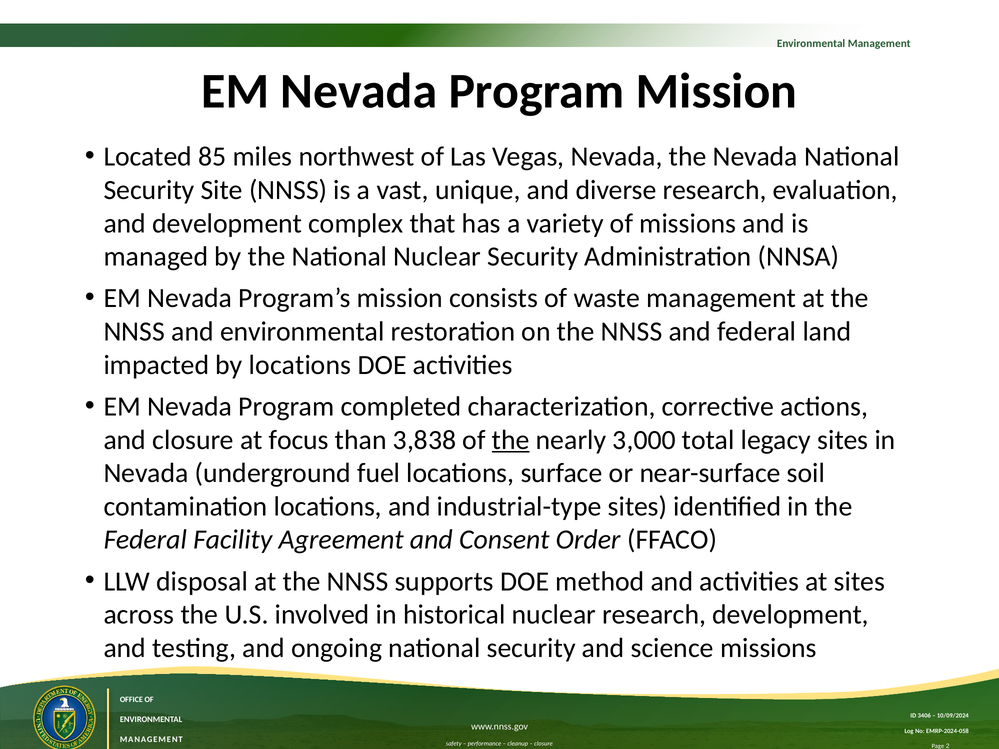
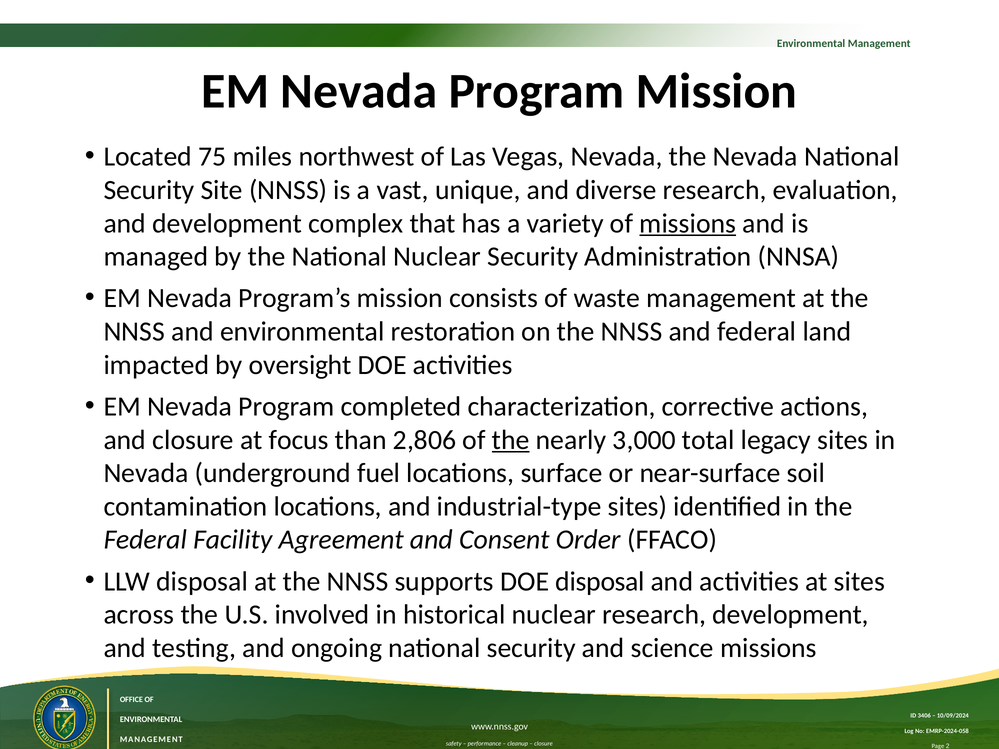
85: 85 -> 75 (212, 157)
missions underline: none -> present (688, 223)
by locations: locations -> oversight (300, 365)
3,838: 3,838 -> 2,806 (425, 440)
DOE method: method -> disposal (600, 582)
